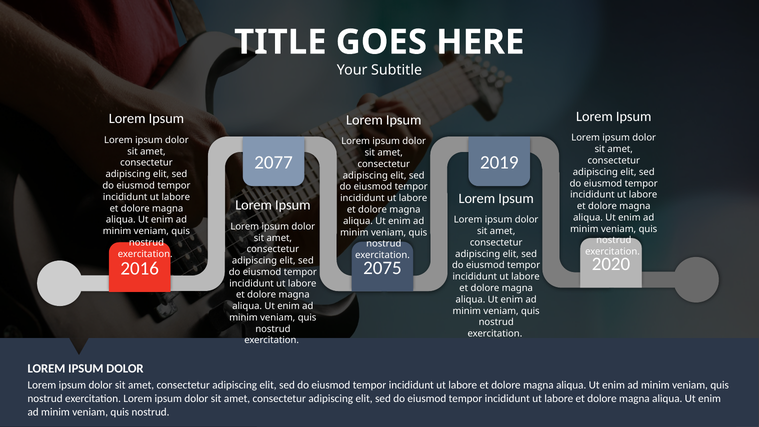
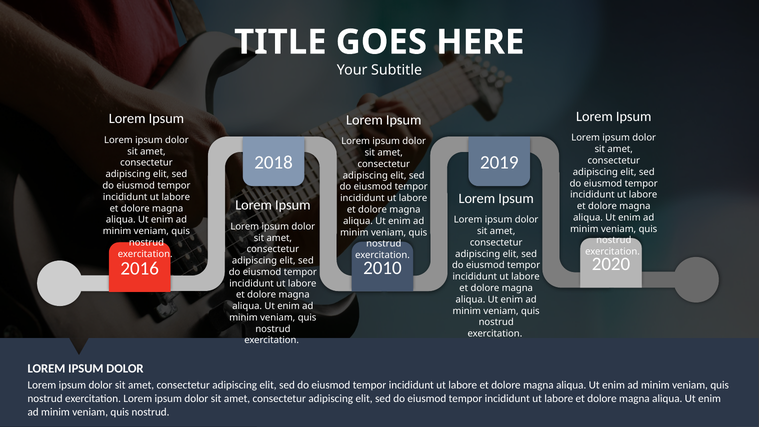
2077: 2077 -> 2018 (274, 163)
2075: 2075 -> 2010 (382, 268)
